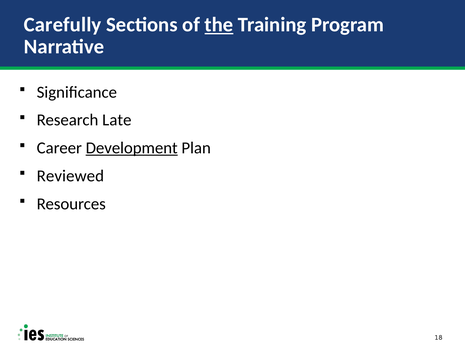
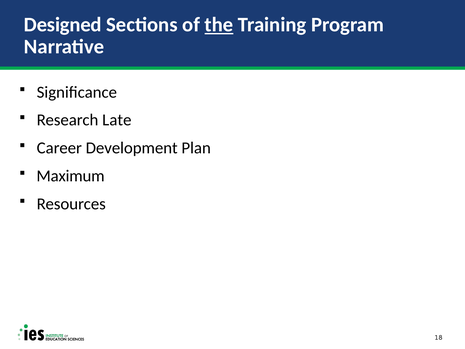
Carefully: Carefully -> Designed (63, 25)
Development underline: present -> none (132, 148)
Reviewed: Reviewed -> Maximum (71, 176)
